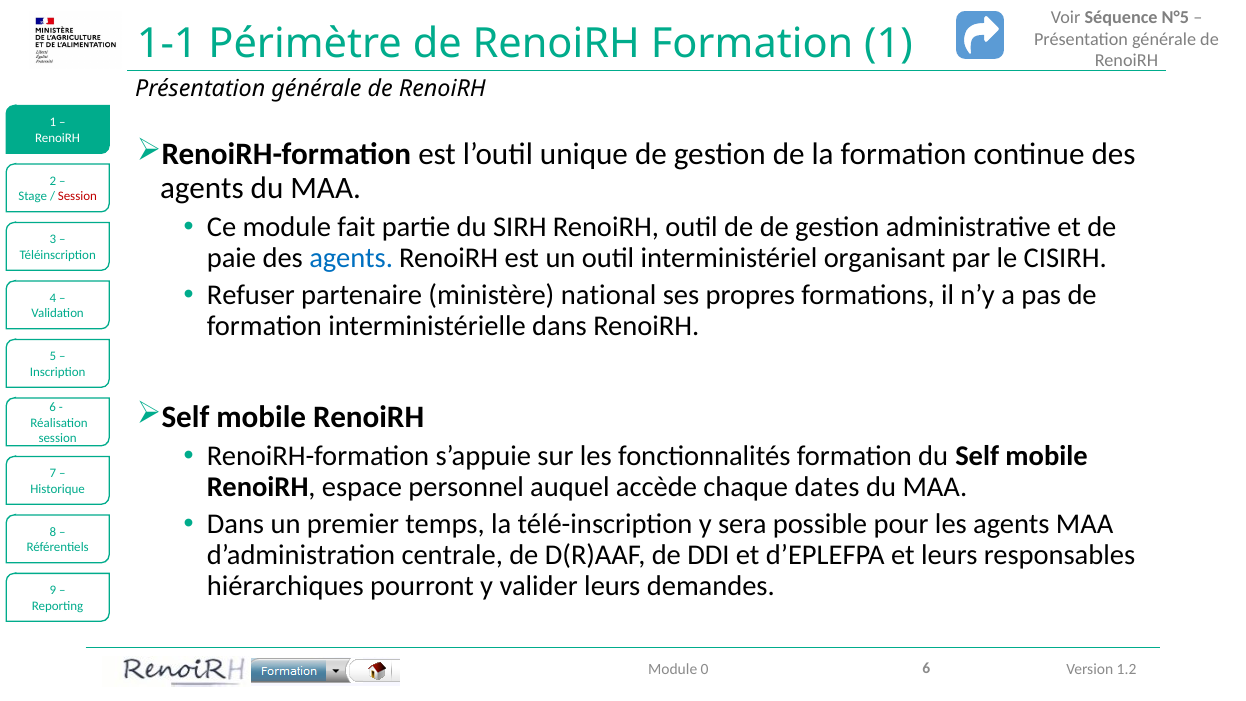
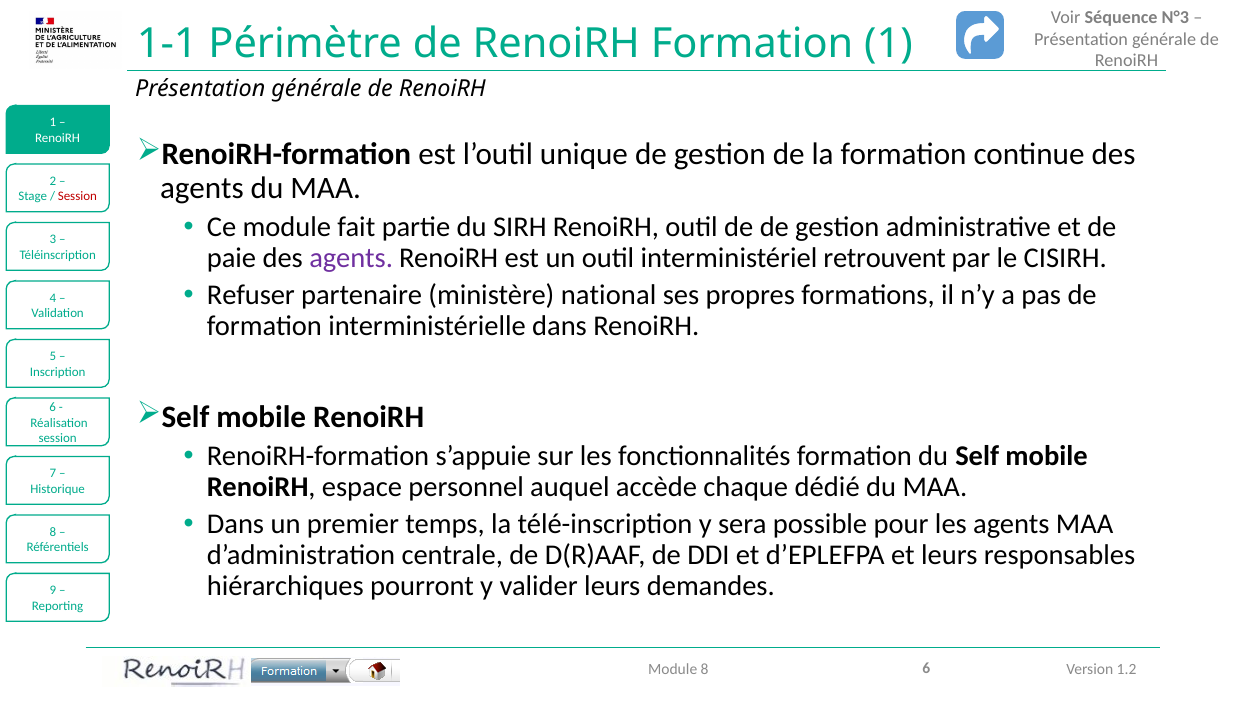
N°5: N°5 -> N°3 (1175, 17)
agents colour: blue -> purple (351, 258)
organisant: organisant -> retrouvent (885, 258)
dates: dates -> dédié (827, 487)
Module 0: 0 -> 8 (705, 670)
